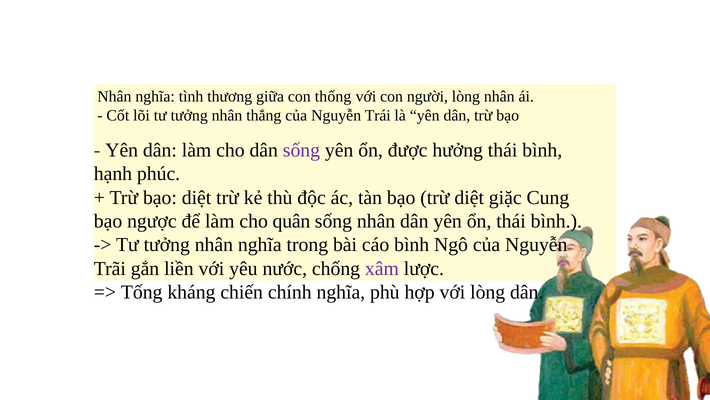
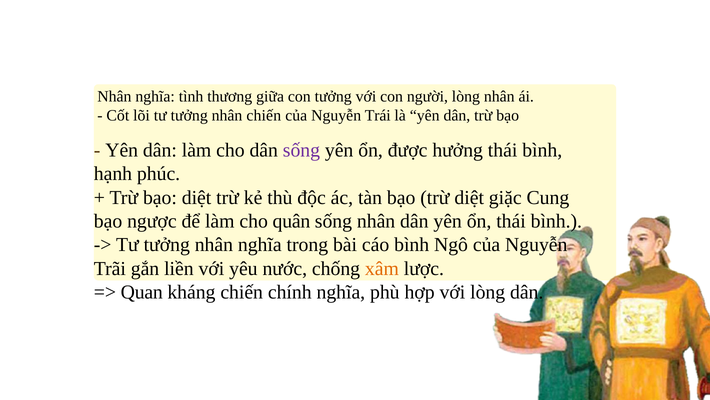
con thống: thống -> tưởng (333, 96)
nhân thắng: thắng -> chiến (264, 115)
xâm colour: purple -> orange (382, 268)
Tống: Tống -> Quan (142, 292)
